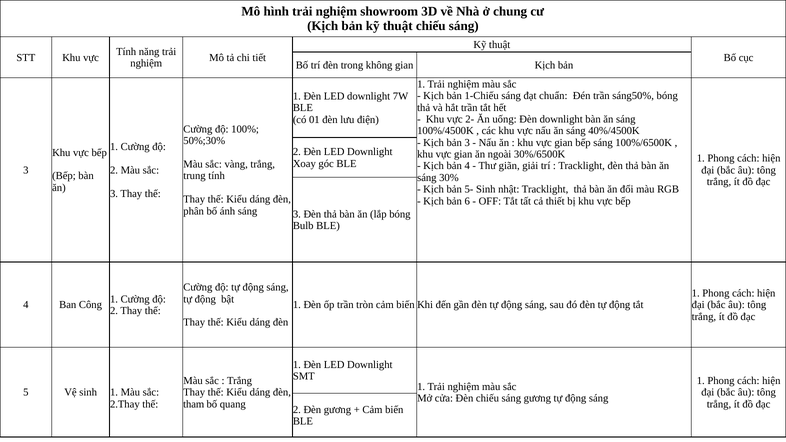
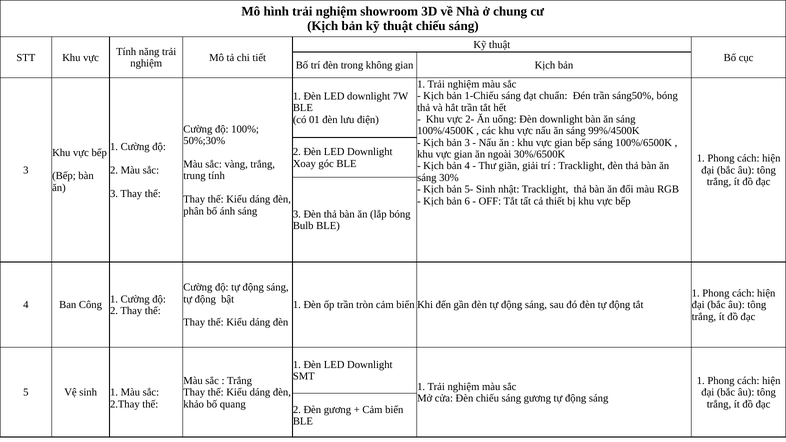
40%/4500K: 40%/4500K -> 99%/4500K (614, 131)
tham: tham -> khảo (194, 404)
